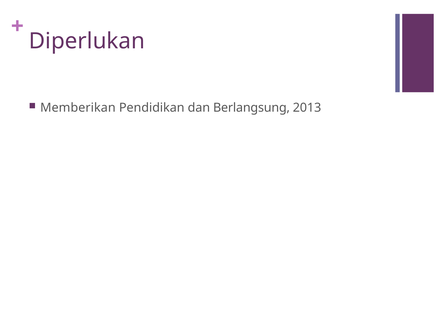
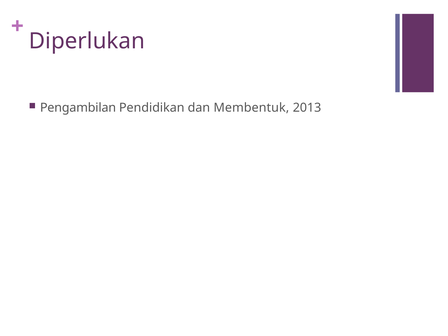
Memberikan: Memberikan -> Pengambilan (78, 108)
Berlangsung: Berlangsung -> Membentuk (251, 108)
